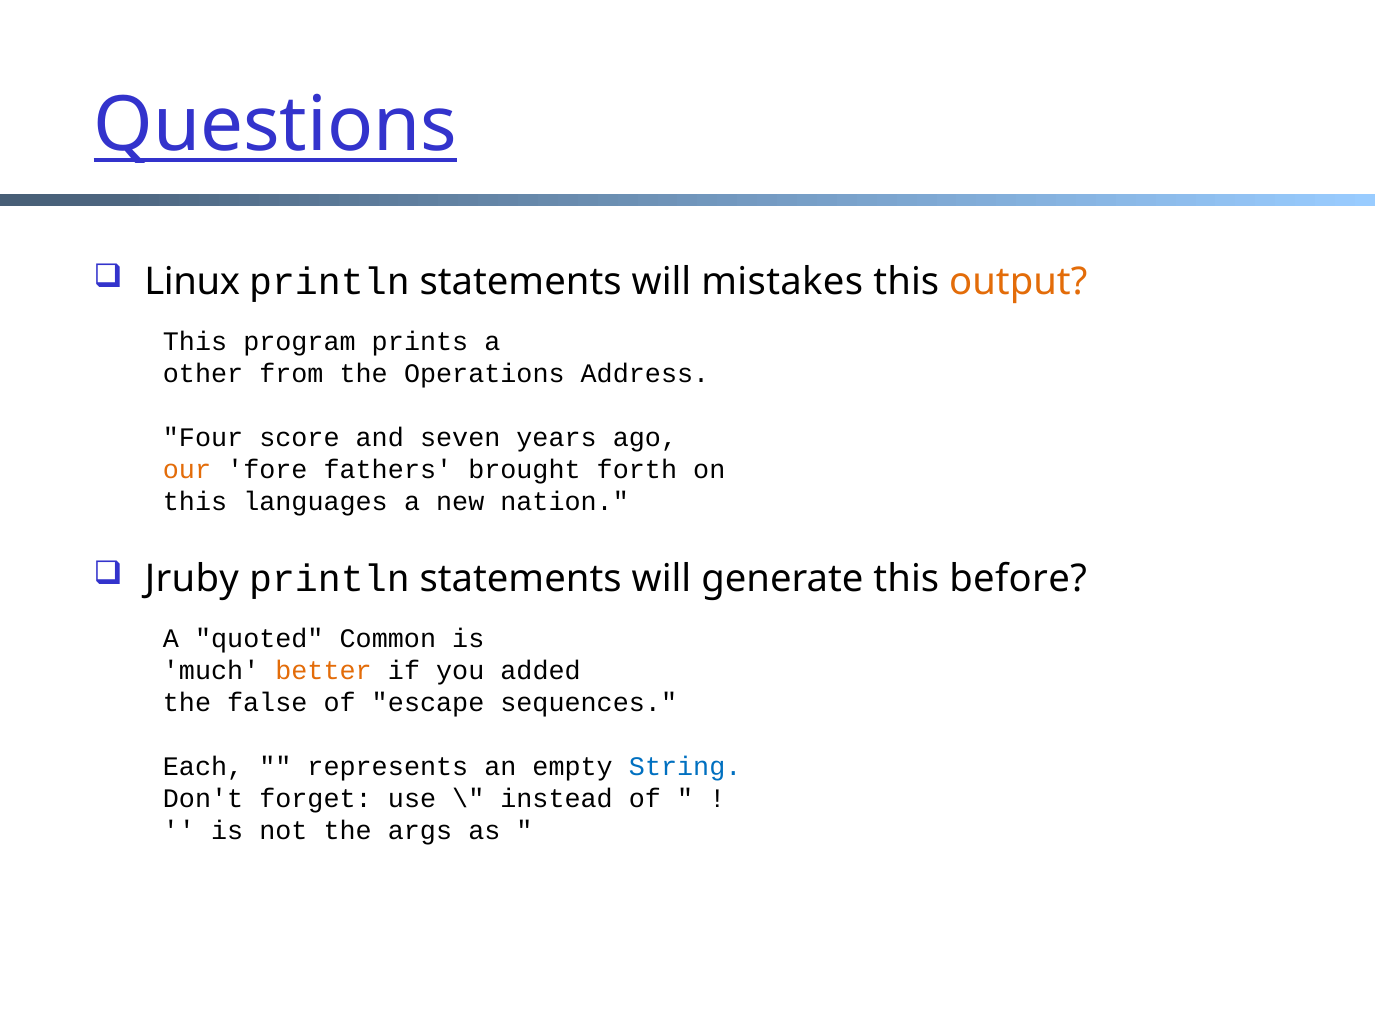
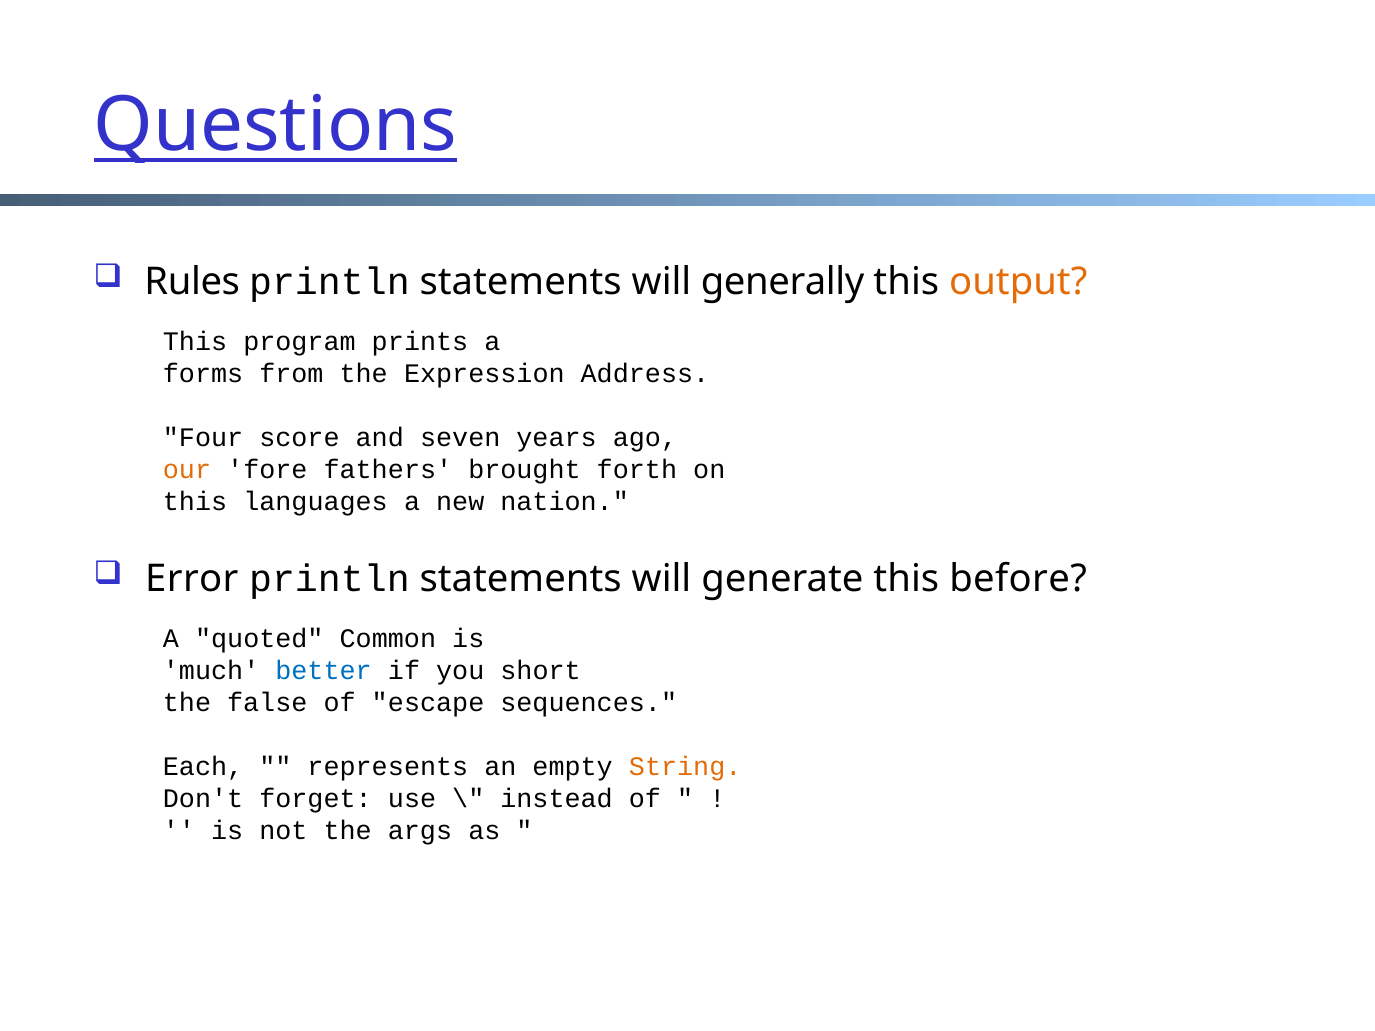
Linux: Linux -> Rules (192, 282)
mistakes: mistakes -> generally (783, 282)
other: other -> forms (203, 374)
Operations: Operations -> Expression (484, 374)
Jruby: Jruby -> Error (192, 579)
better colour: orange -> blue (324, 671)
added: added -> short (541, 671)
String colour: blue -> orange (685, 767)
